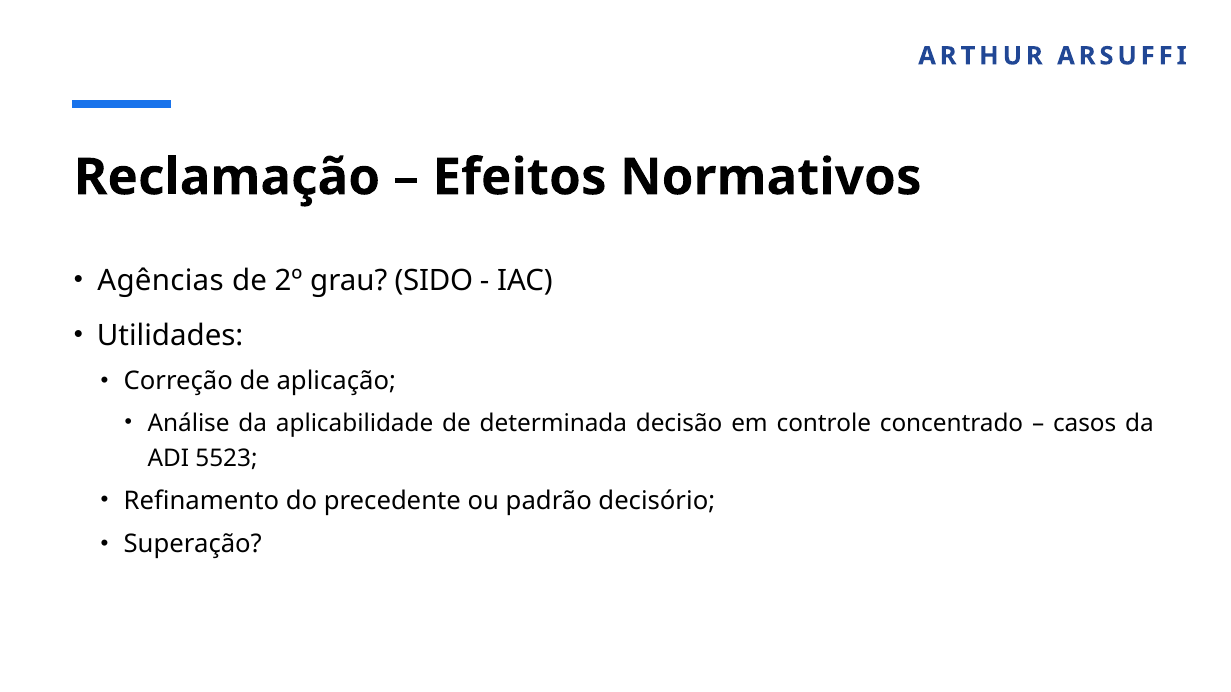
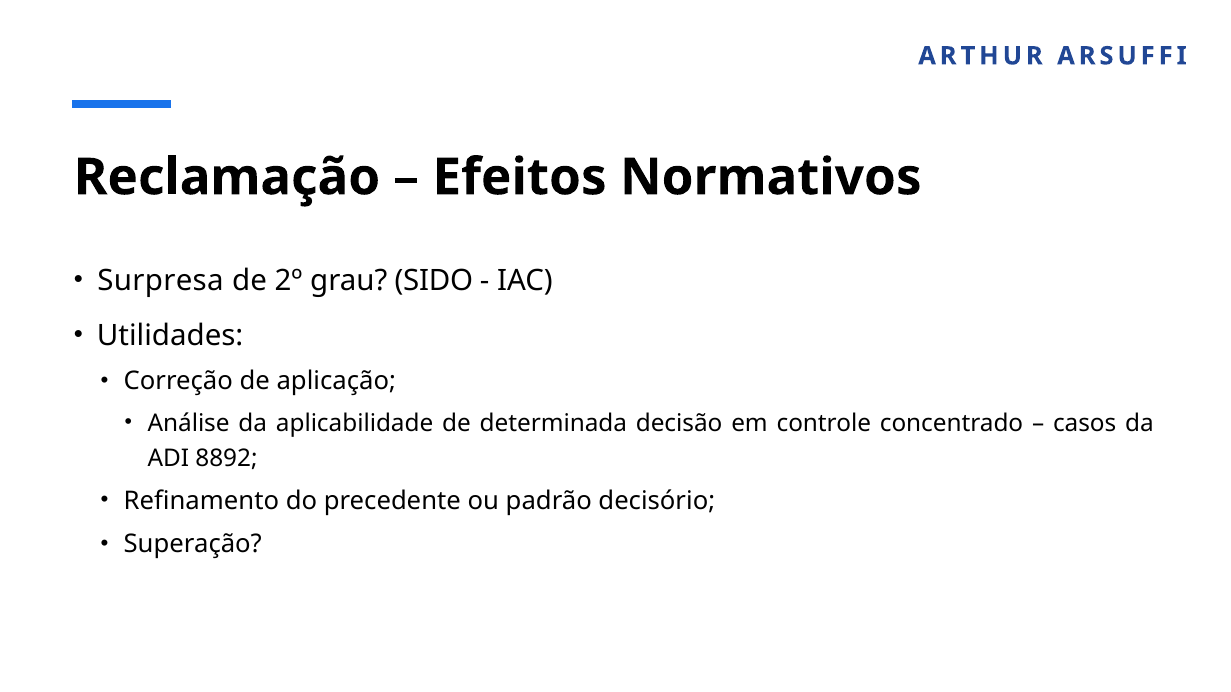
Agências: Agências -> Surpresa (161, 281)
5523: 5523 -> 8892 (226, 459)
